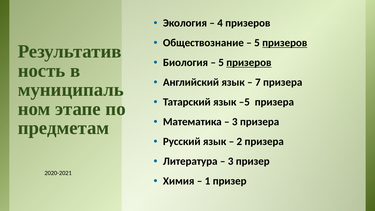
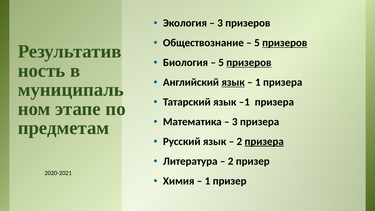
4: 4 -> 3 (220, 23)
язык underline: none -> present (233, 82)
7: 7 -> 1 (258, 82)
–5: –5 -> –1 (244, 102)
призера underline: none -> present (264, 141)
3: 3 -> 2 (231, 161)
